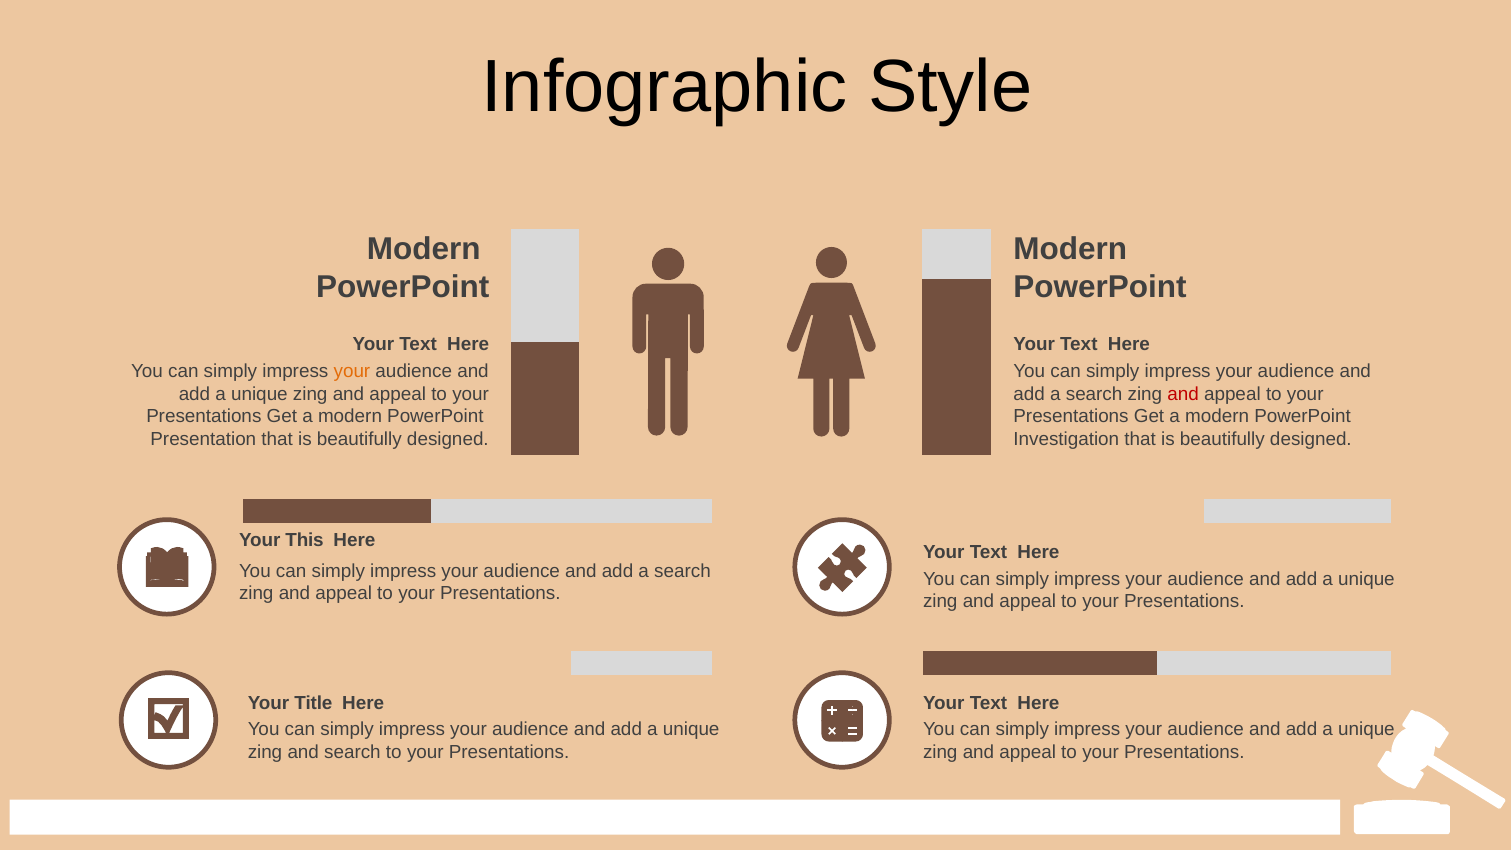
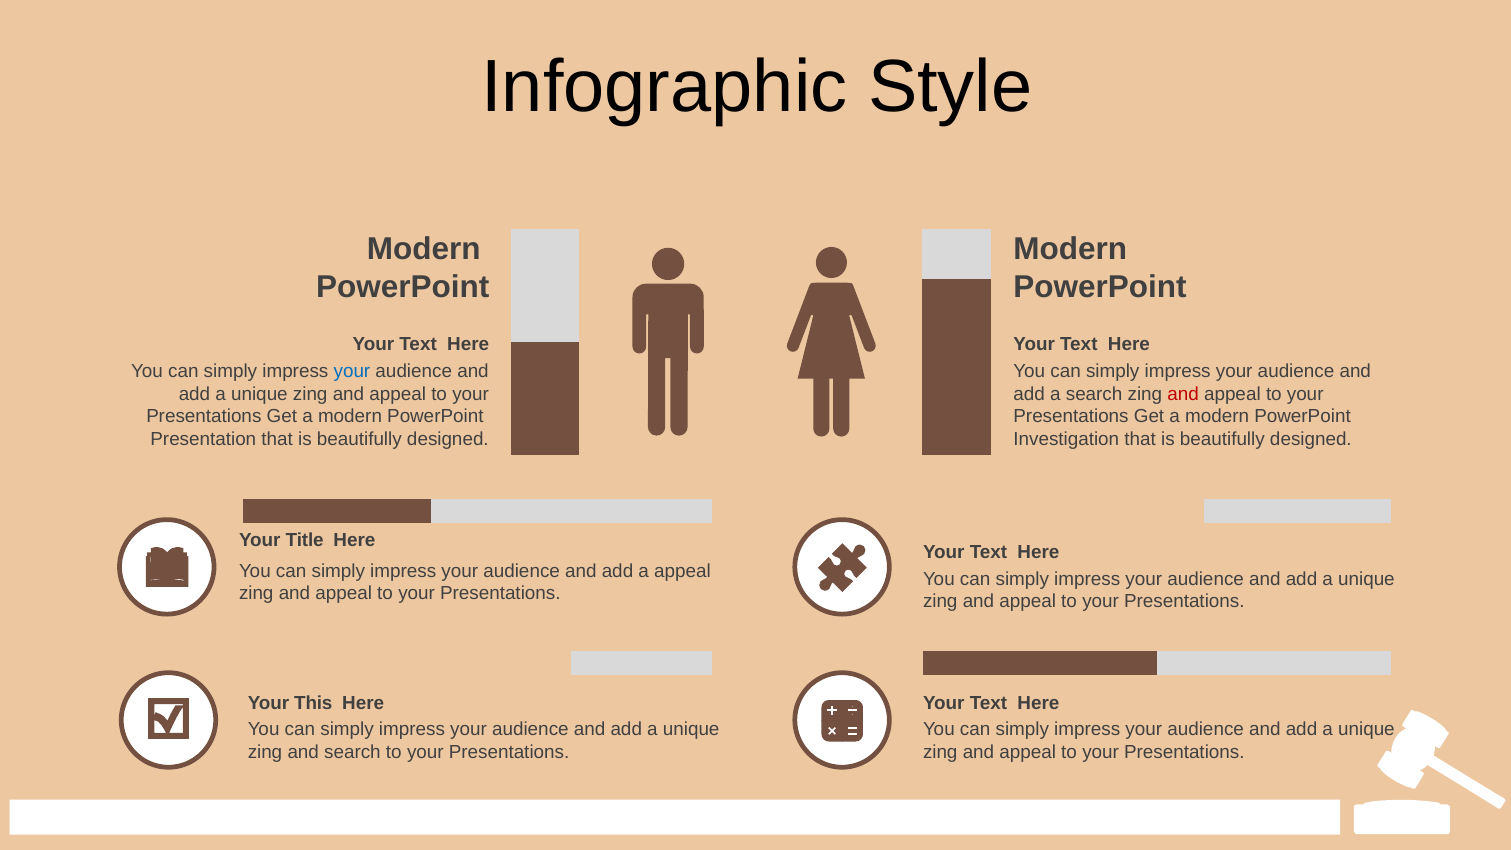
your colour: orange -> blue (352, 371)
This: This -> Title (305, 540)
search: search -> appeal (683, 571)
Title: Title -> This (313, 703)
